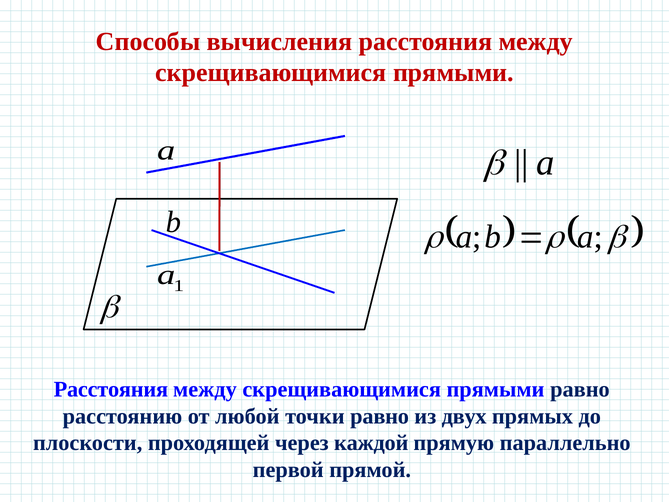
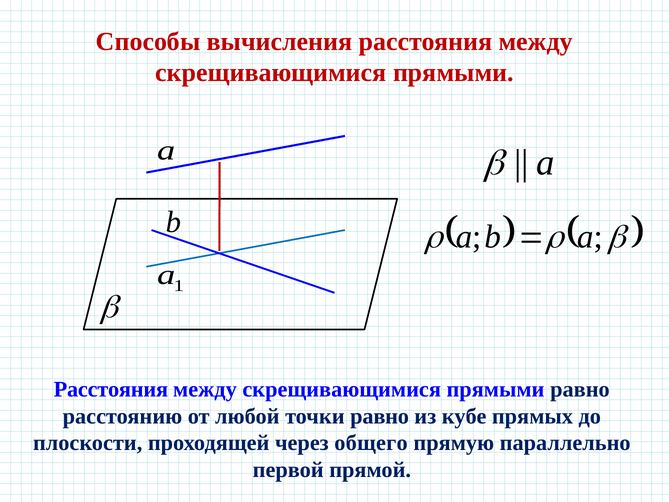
двух: двух -> кубе (464, 416)
каждой: каждой -> общего (371, 443)
